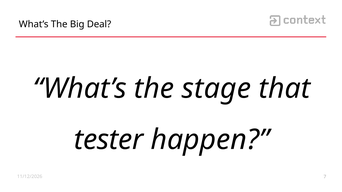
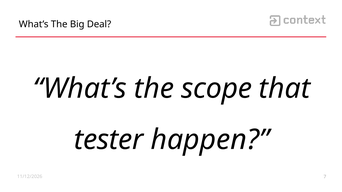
stage: stage -> scope (217, 89)
